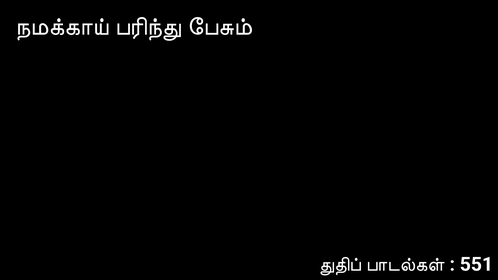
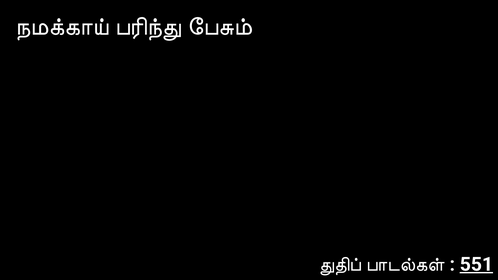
551 underline: none -> present (476, 264)
